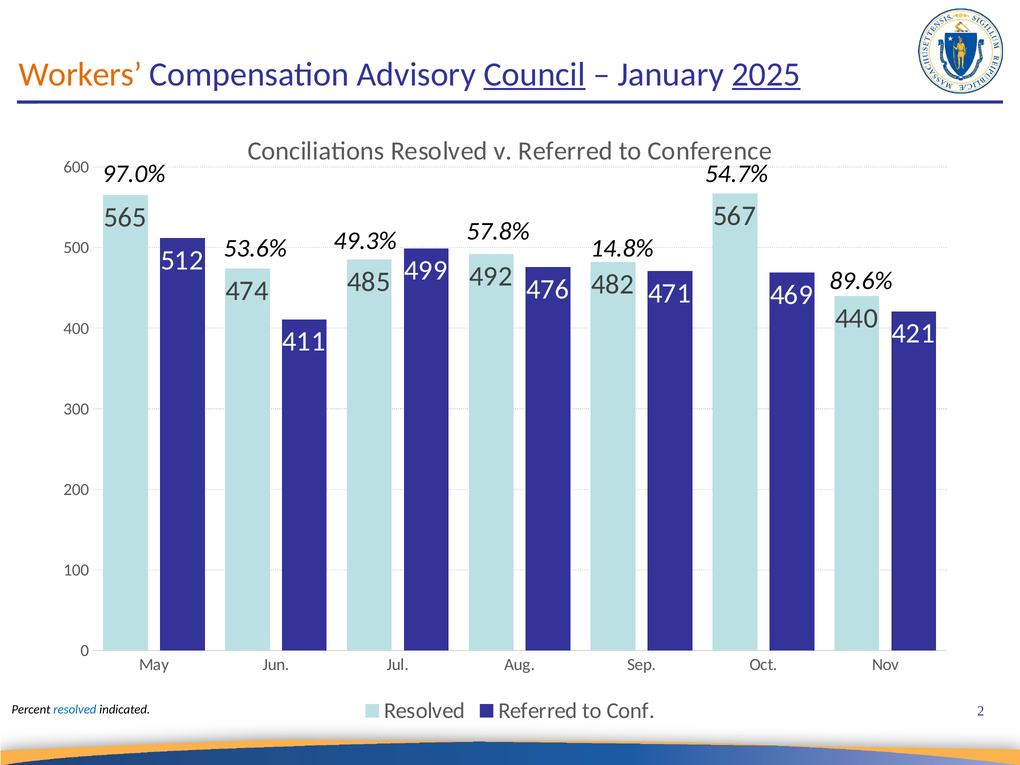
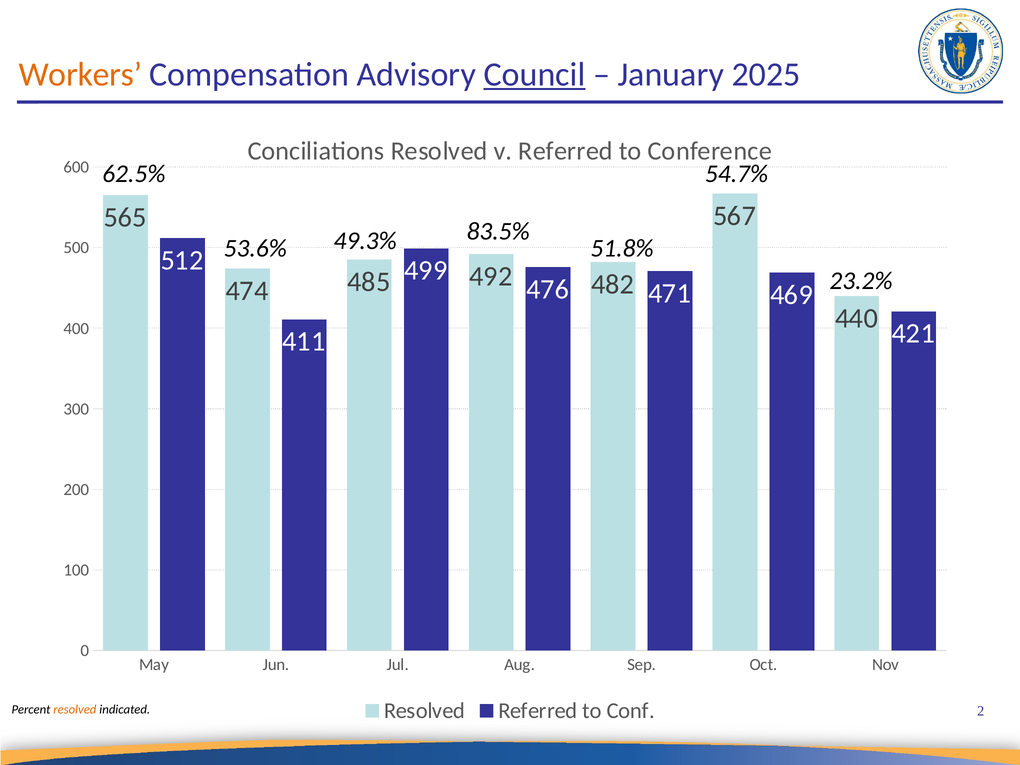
2025 underline: present -> none (766, 75)
97.0%: 97.0% -> 62.5% (134, 174)
57.8%: 57.8% -> 83.5% (498, 232)
14.8%: 14.8% -> 51.8% (622, 248)
89.6%: 89.6% -> 23.2% (861, 281)
resolved colour: blue -> orange (75, 709)
